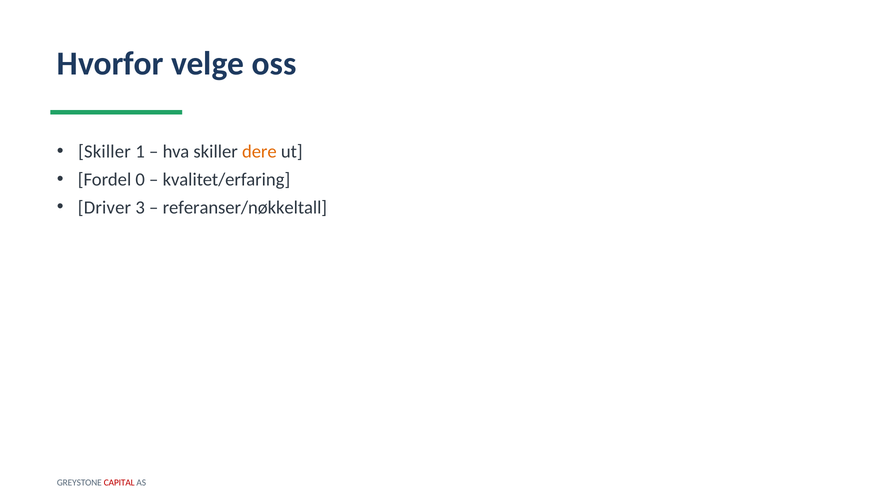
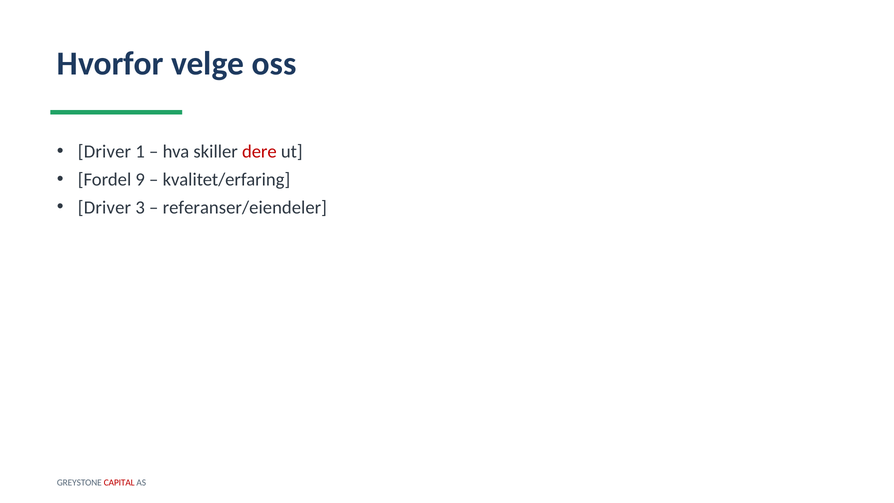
Skiller: Skiller -> Driver (104, 151)
dere colour: orange -> red (259, 151)
0: 0 -> 9 (140, 179)
referanser/nøkkeltall: referanser/nøkkeltall -> referanser/eiendeler (245, 207)
